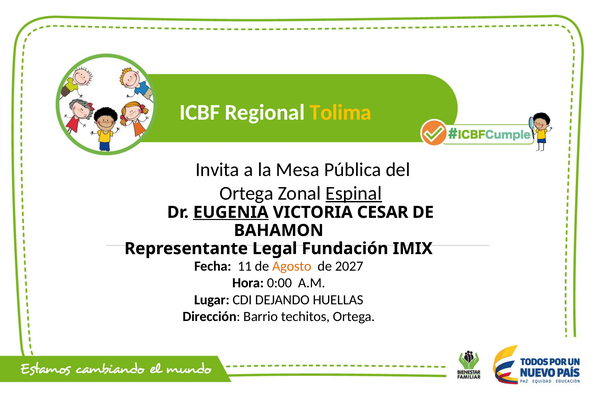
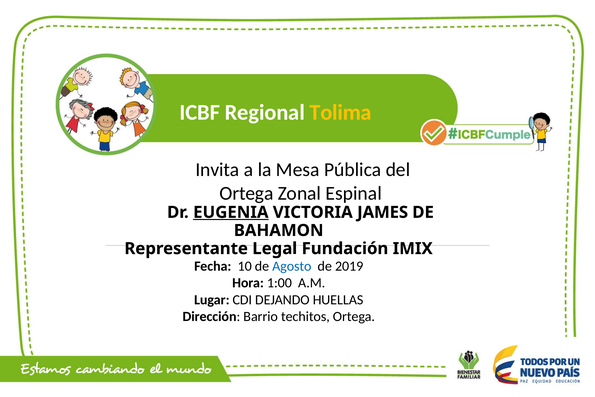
Espinal underline: present -> none (354, 193)
CESAR: CESAR -> JAMES (383, 212)
11: 11 -> 10 (245, 266)
Agosto colour: orange -> blue (292, 266)
2027: 2027 -> 2019 (349, 266)
0:00: 0:00 -> 1:00 (279, 283)
